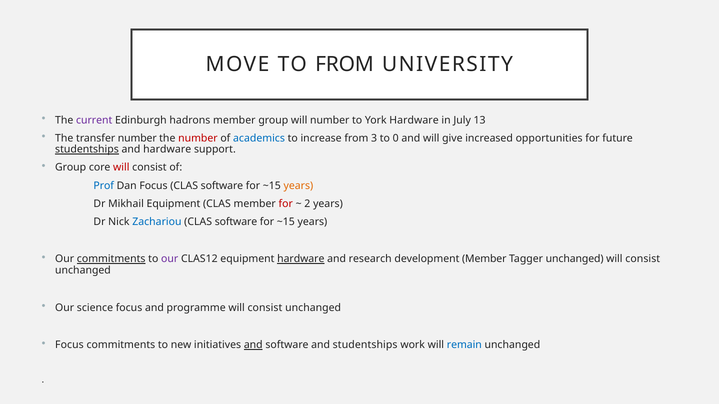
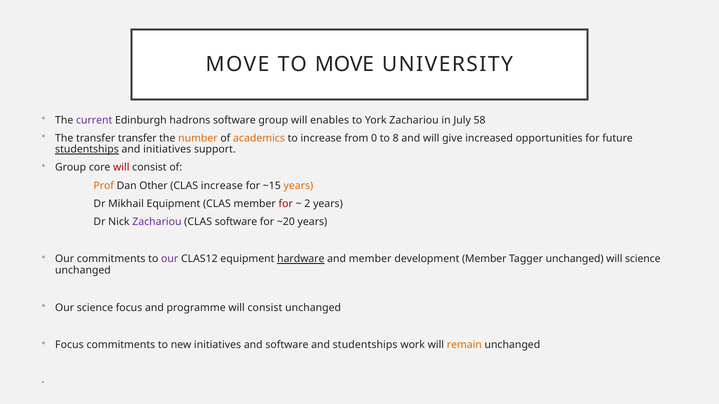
TO FROM: FROM -> MOVE (345, 64)
hadrons member: member -> software (234, 120)
will number: number -> enables (330, 120)
York Hardware: Hardware -> Zachariou (414, 120)
13: 13 -> 58 (480, 120)
transfer number: number -> transfer (137, 138)
number colour: red -> orange (198, 138)
academics colour: blue -> orange (259, 138)
3: 3 -> 0 (374, 138)
0: 0 -> 8 (396, 138)
and hardware: hardware -> initiatives (167, 150)
Prof colour: blue -> orange (104, 186)
Dan Focus: Focus -> Other (153, 186)
software: software -> increase (222, 186)
Zachariou colour: blue -> purple (157, 222)
~15: ~15 -> ~20 (286, 222)
commitments underline: present -> none (111, 259)
and research: research -> member (370, 259)
consist: consist -> science (643, 259)
and underline: present -> none (253, 345)
remain colour: blue -> orange (464, 345)
